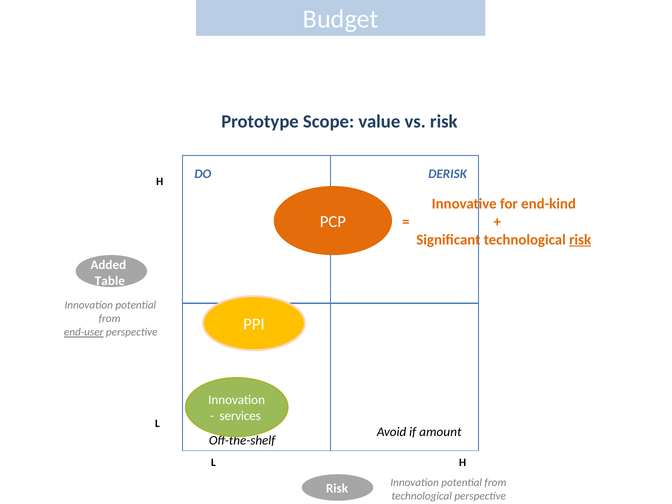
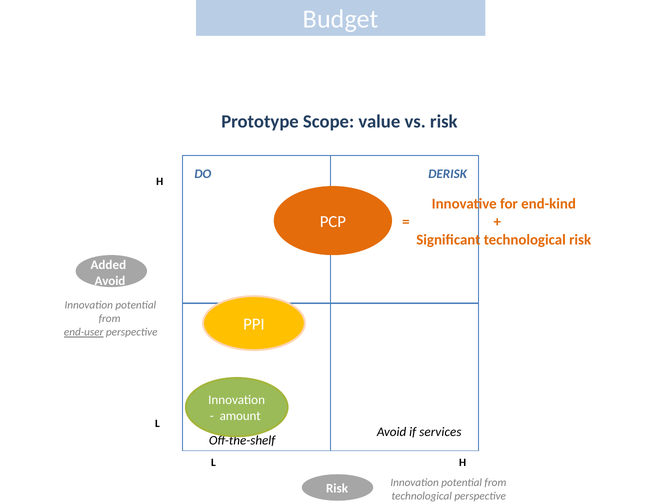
risk underline: present -> none (580, 240)
Table: Table -> Avoid (110, 281)
services: services -> amount (240, 416)
amount: amount -> services (440, 432)
